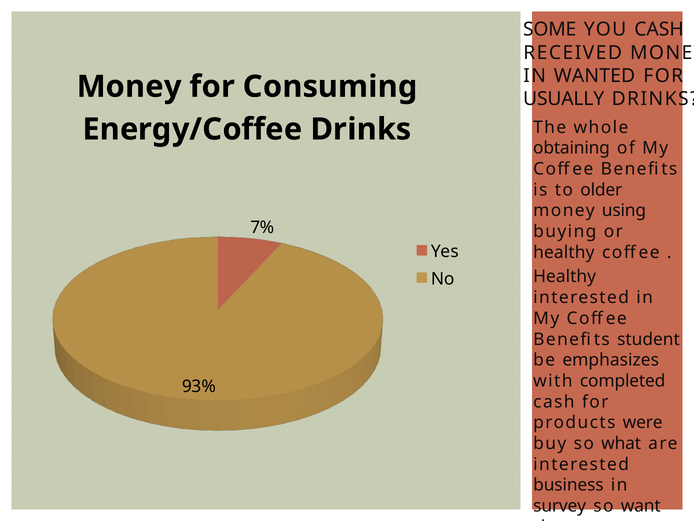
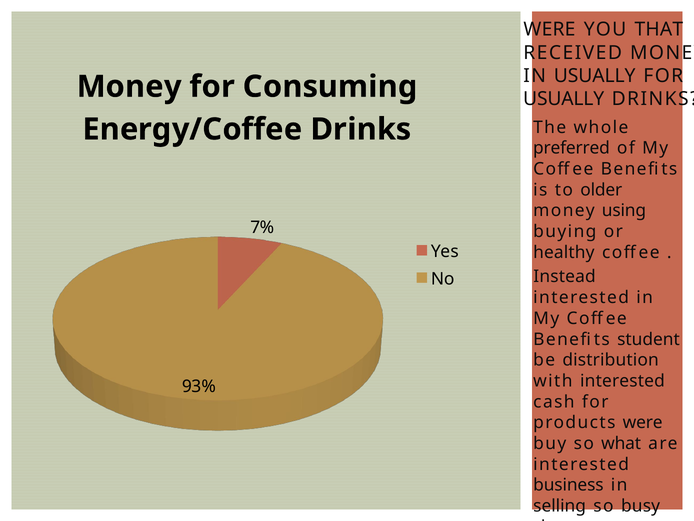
SOME: SOME -> WERE (549, 30)
YOU CASH: CASH -> THAT (659, 30)
IN WANTED: WANTED -> USUALLY (595, 76)
obtaining: obtaining -> preferred (571, 148)
Healthy: Healthy -> Instead (565, 276)
emphasizes: emphasizes -> distribution (611, 360)
with completed: completed -> interested (622, 381)
survey: survey -> selling (560, 506)
want: want -> busy (641, 506)
